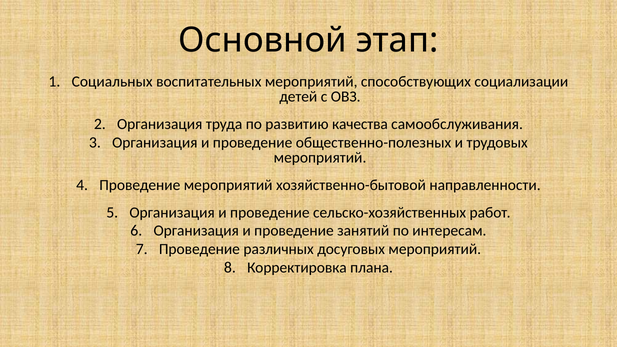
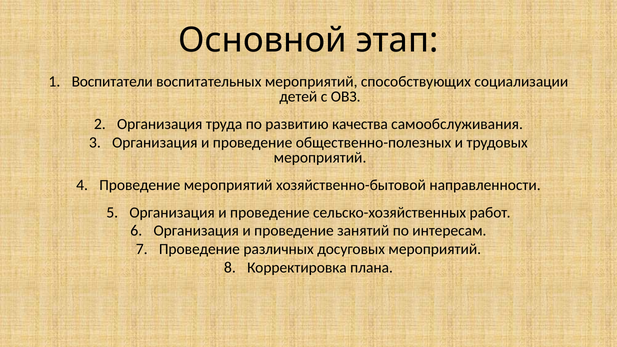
Социальных: Социальных -> Воспитатели (112, 82)
